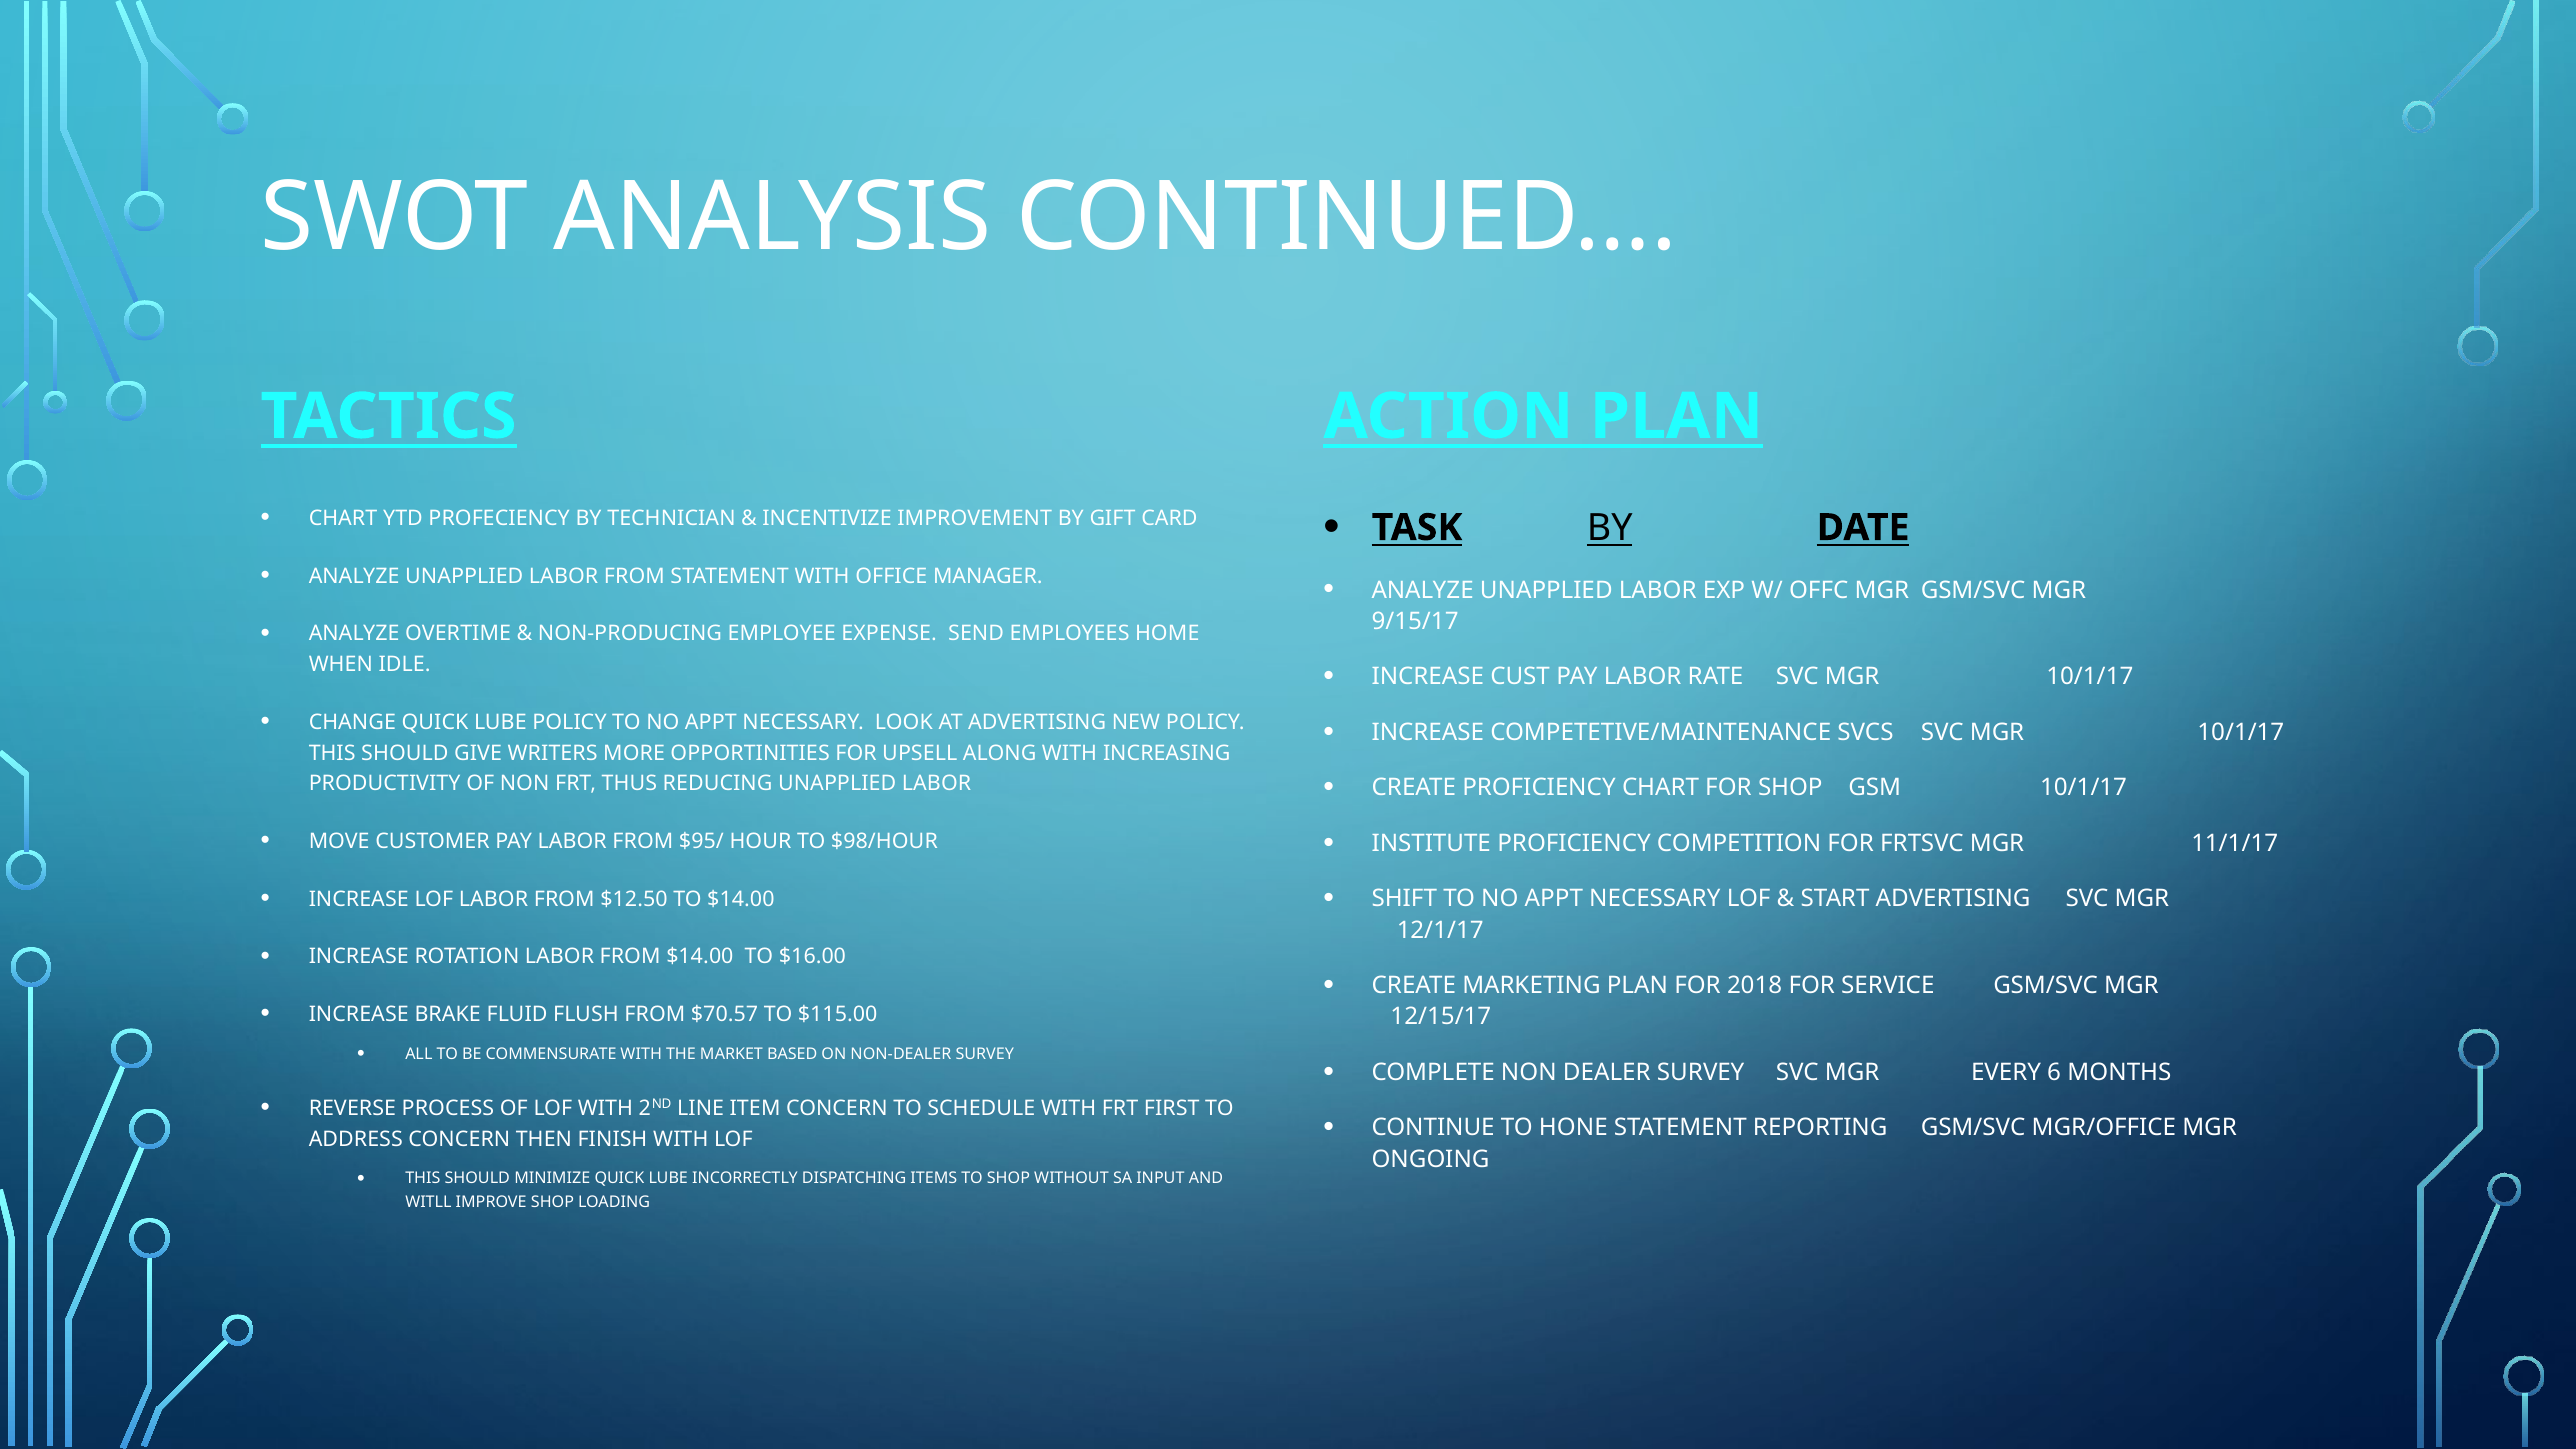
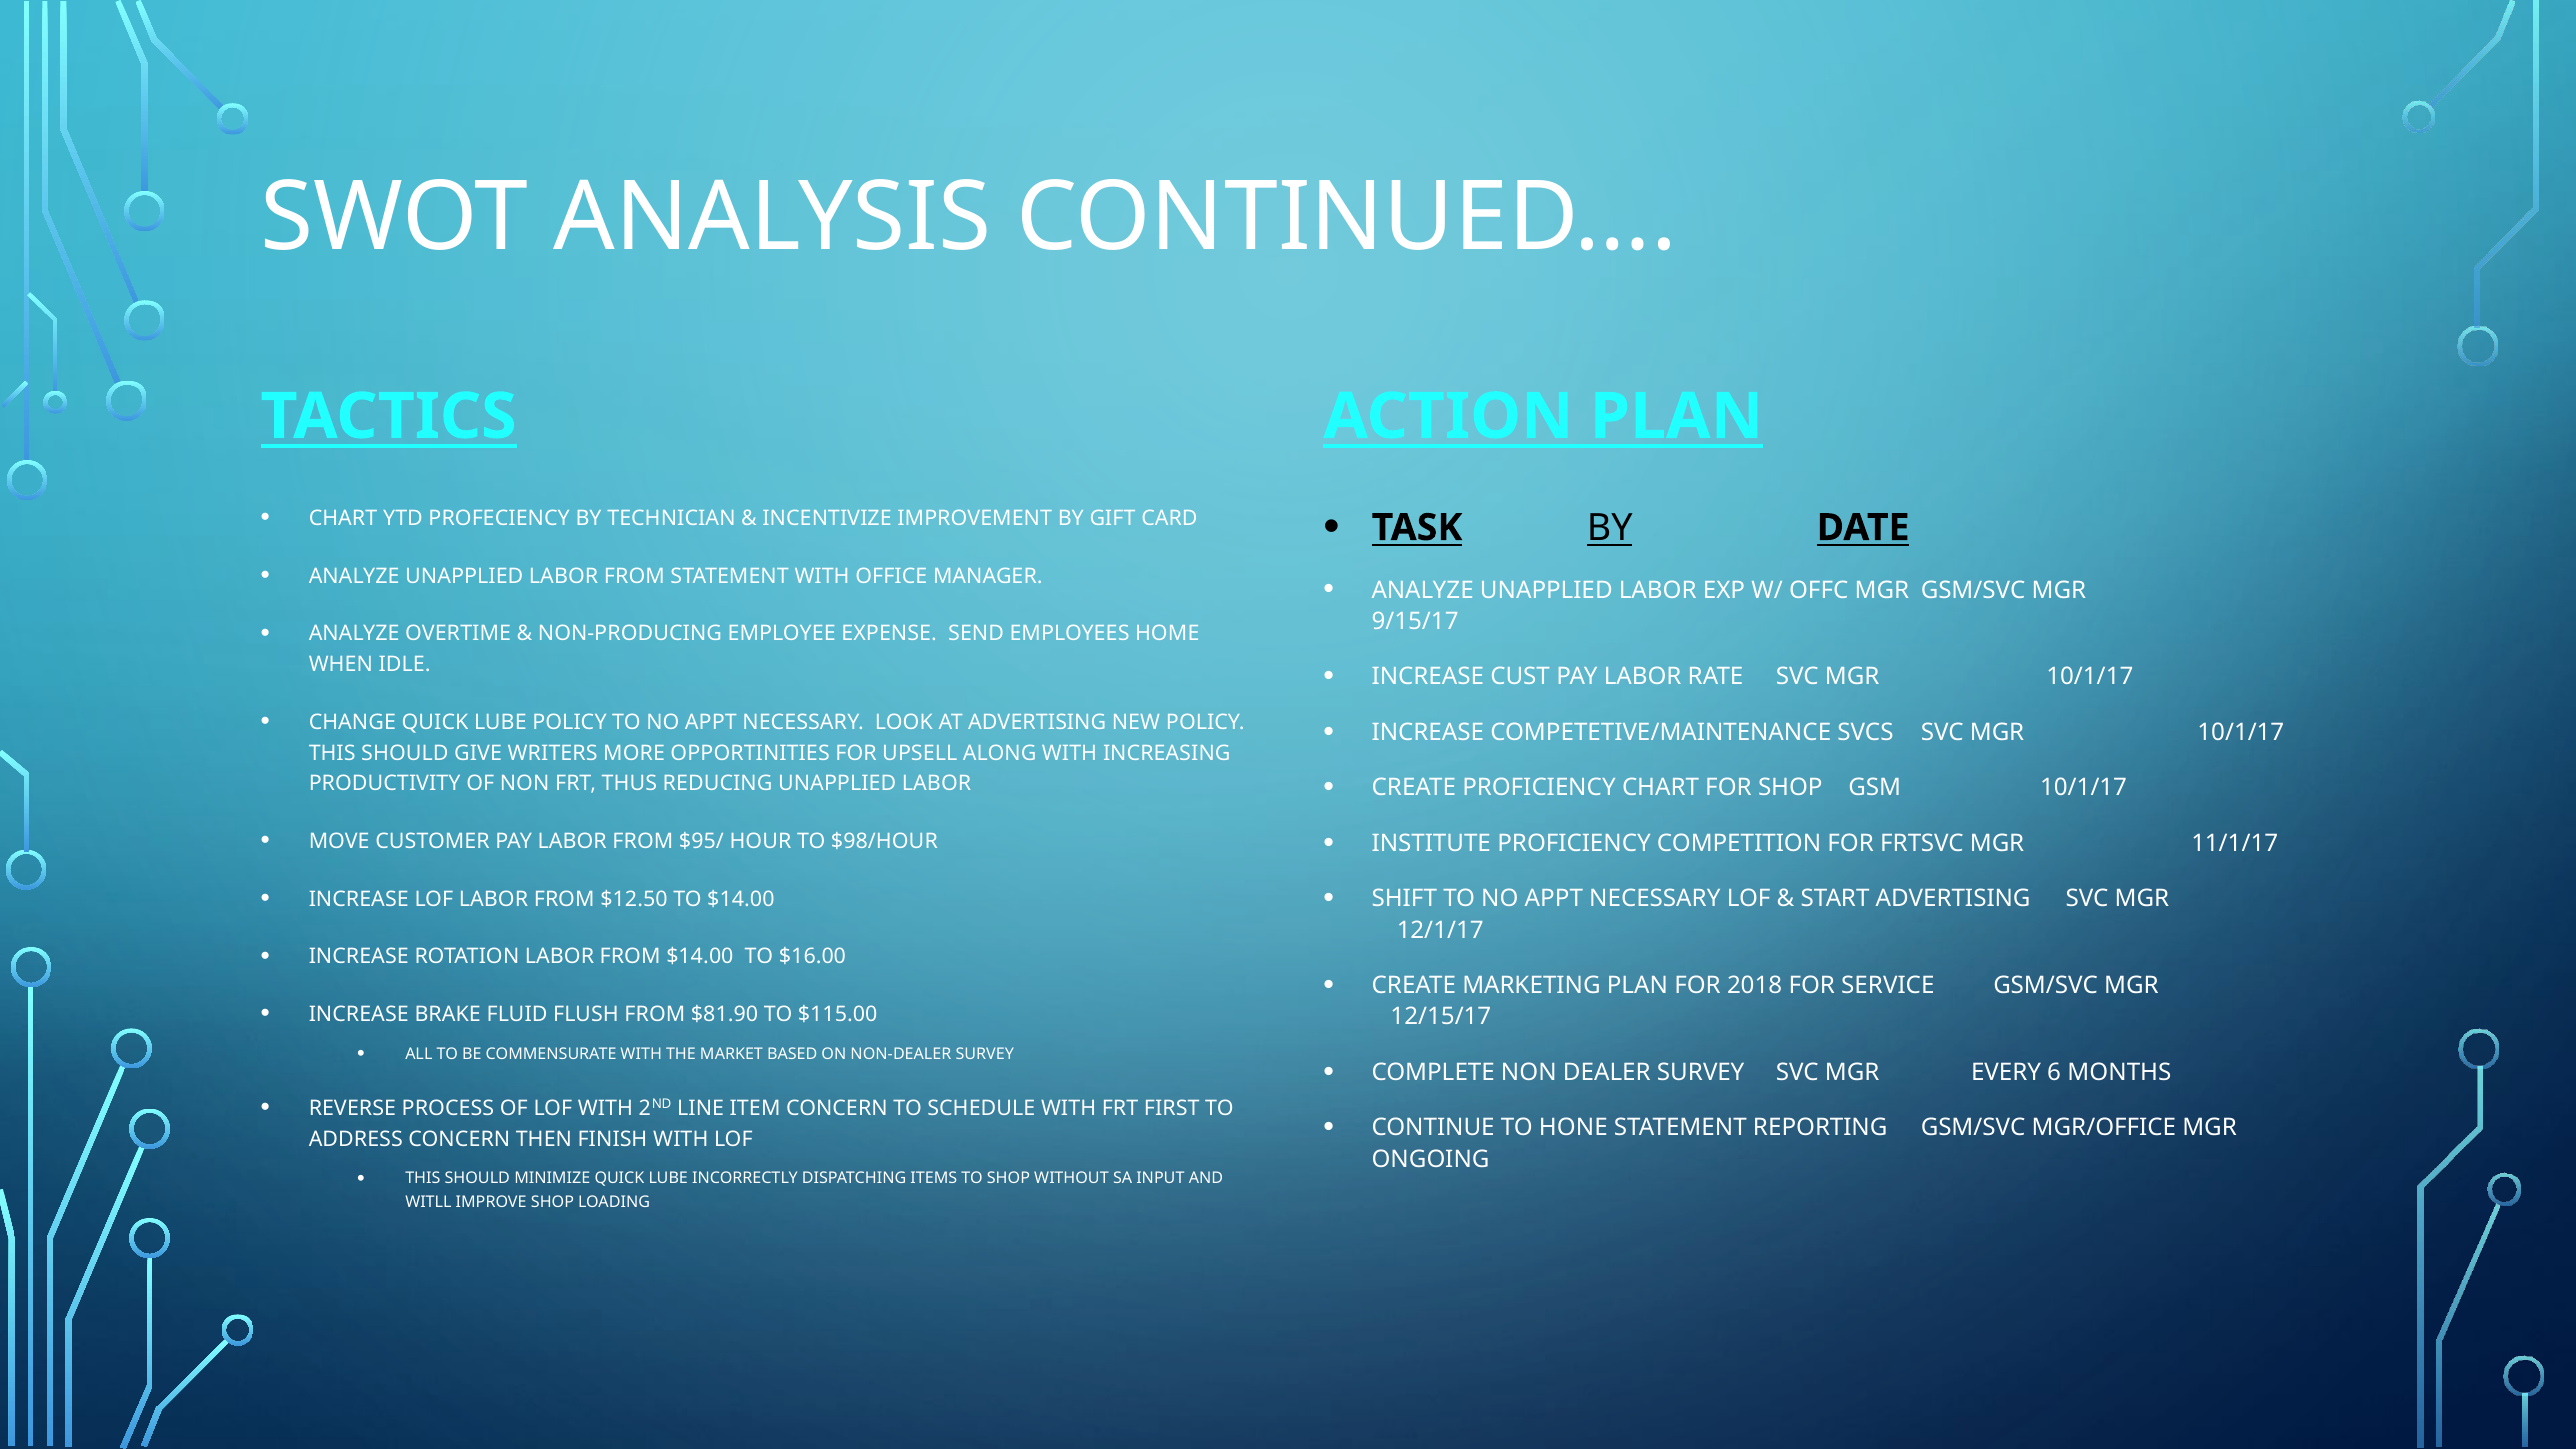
$70.57: $70.57 -> $81.90 (725, 1014)
